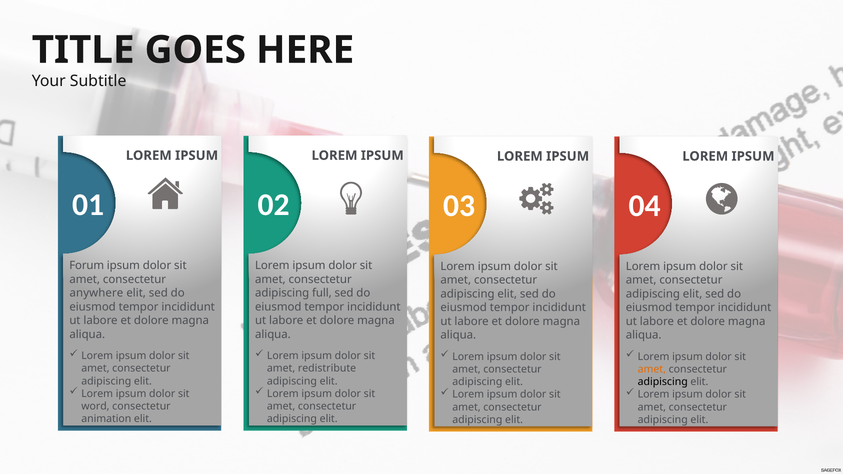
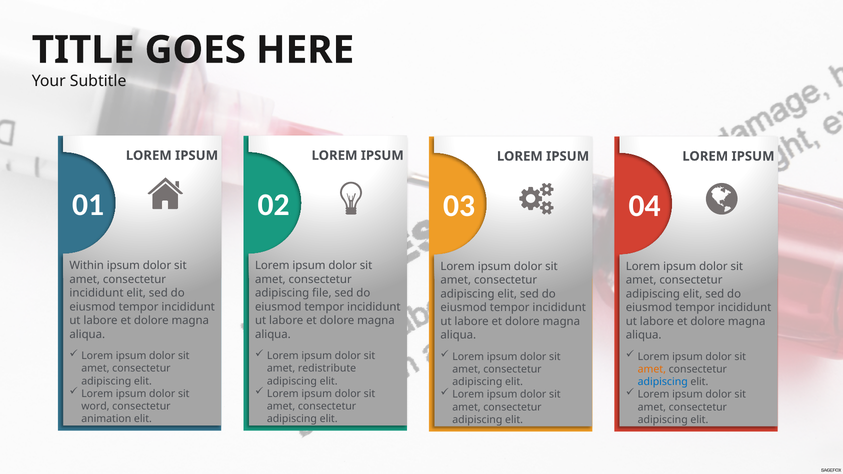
Forum: Forum -> Within (87, 266)
anywhere: anywhere -> incididunt (96, 293)
full: full -> file (322, 293)
adipiscing colour: black -> blue (663, 382)
